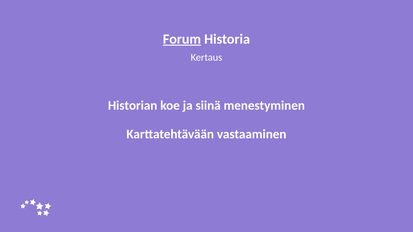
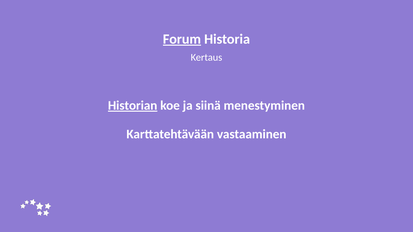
Historian underline: none -> present (133, 106)
